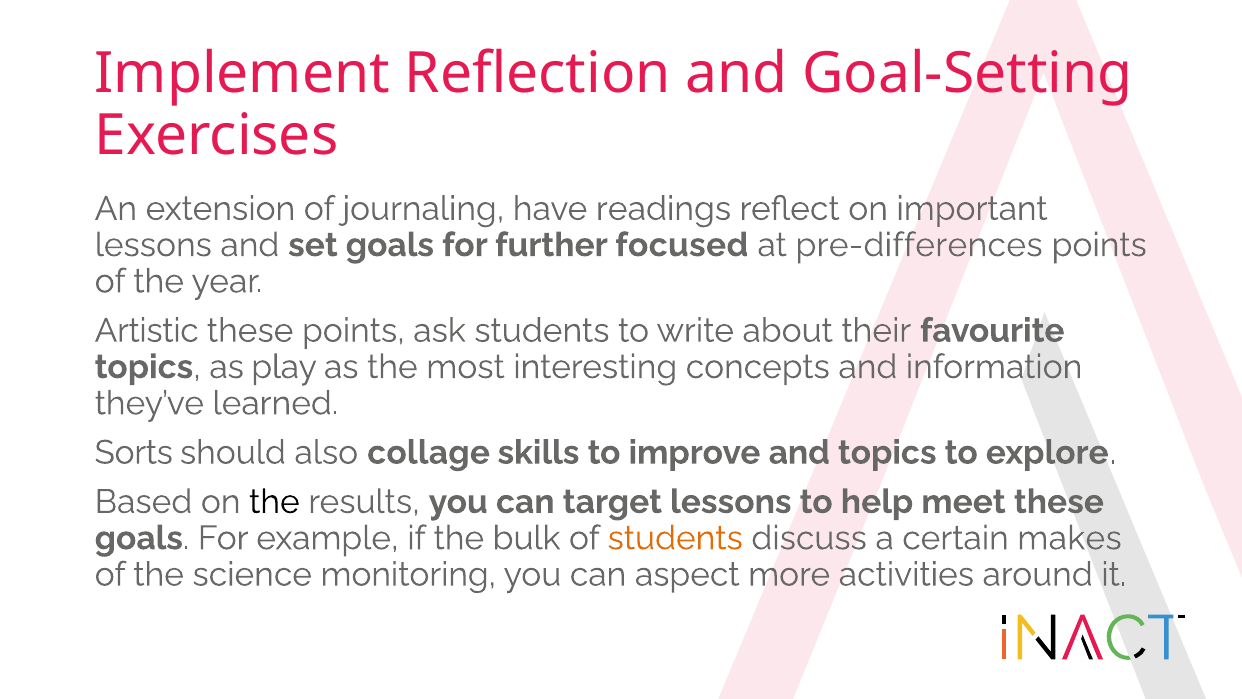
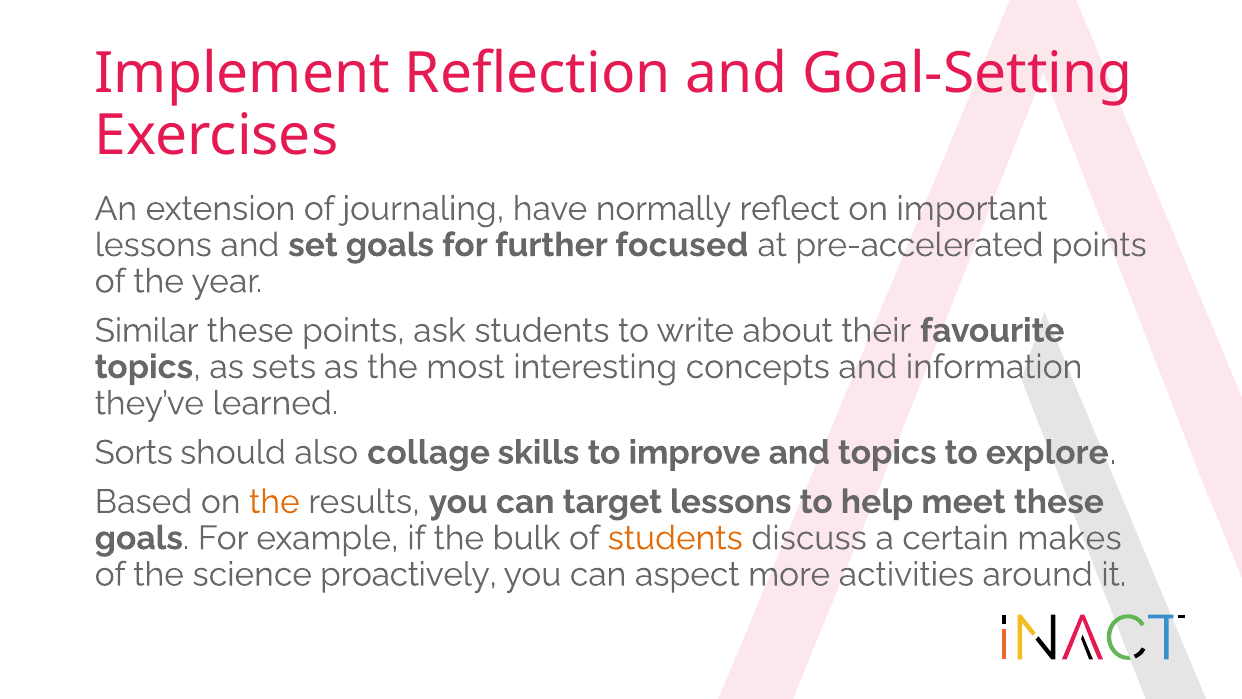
readings: readings -> normally (664, 209)
pre-differences: pre-differences -> pre-accelerated (919, 245)
Artistic: Artistic -> Similar (147, 330)
play: play -> sets (284, 367)
the colour: black -> orange (274, 502)
monitoring: monitoring -> proactively (409, 574)
